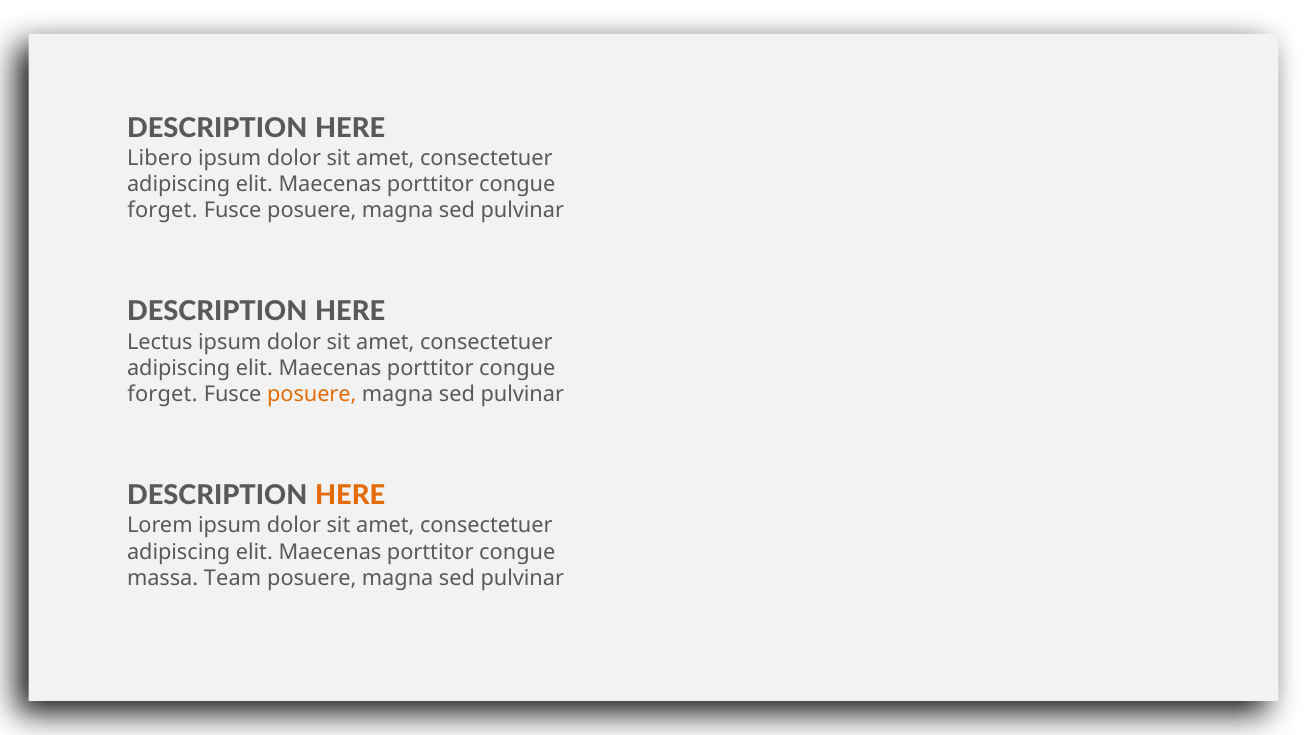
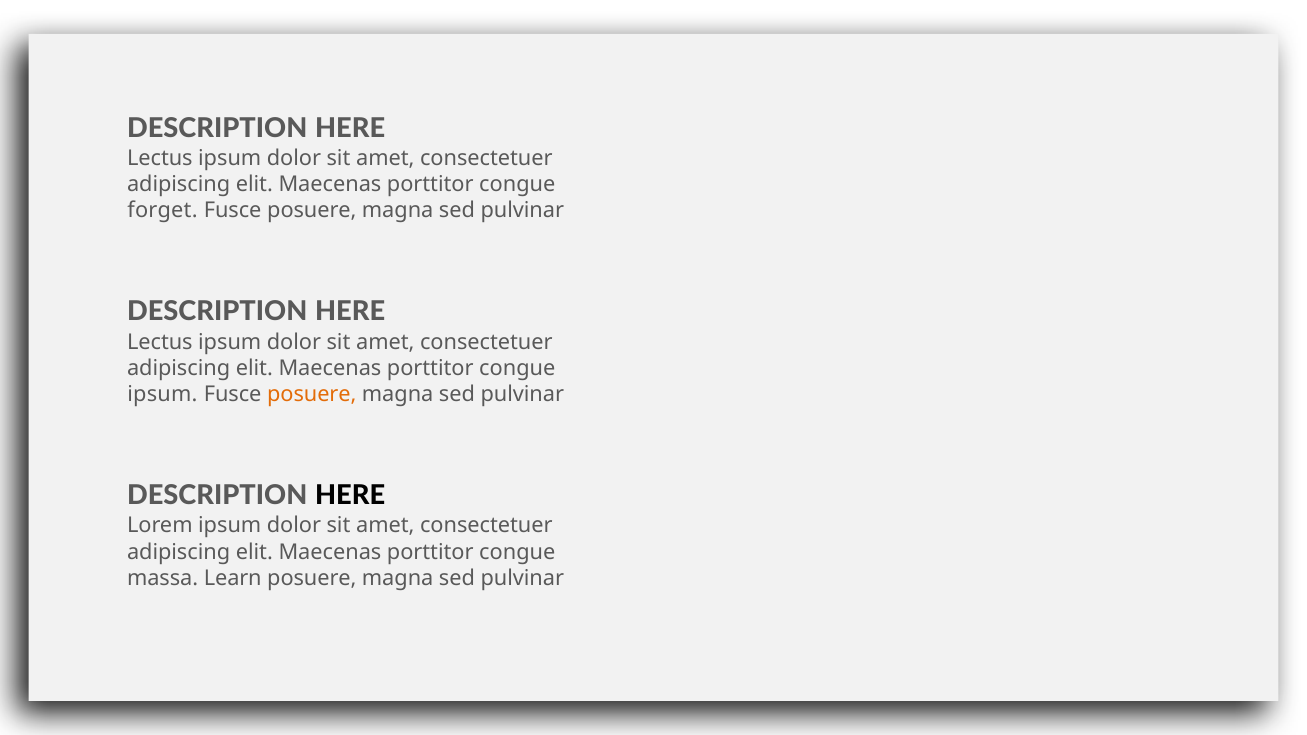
Libero: Libero -> Lectus (160, 158)
forget: forget -> ipsum (162, 394)
HERE colour: orange -> black (350, 496)
Team: Team -> Learn (233, 578)
